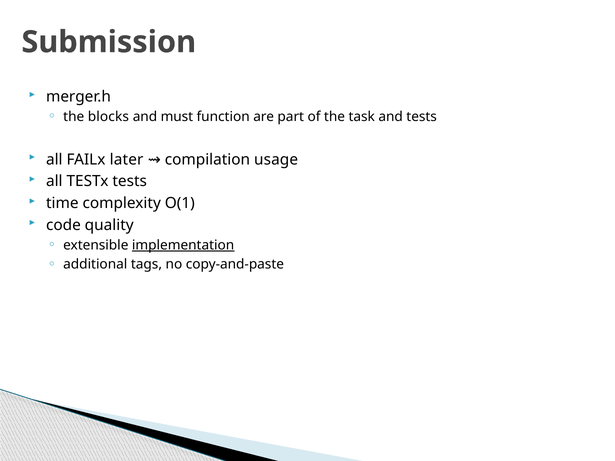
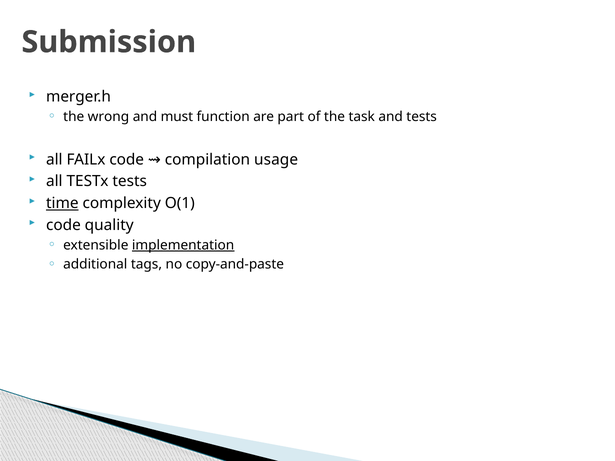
blocks: blocks -> wrong (108, 117)
FAILx later: later -> code (127, 160)
time underline: none -> present (62, 203)
